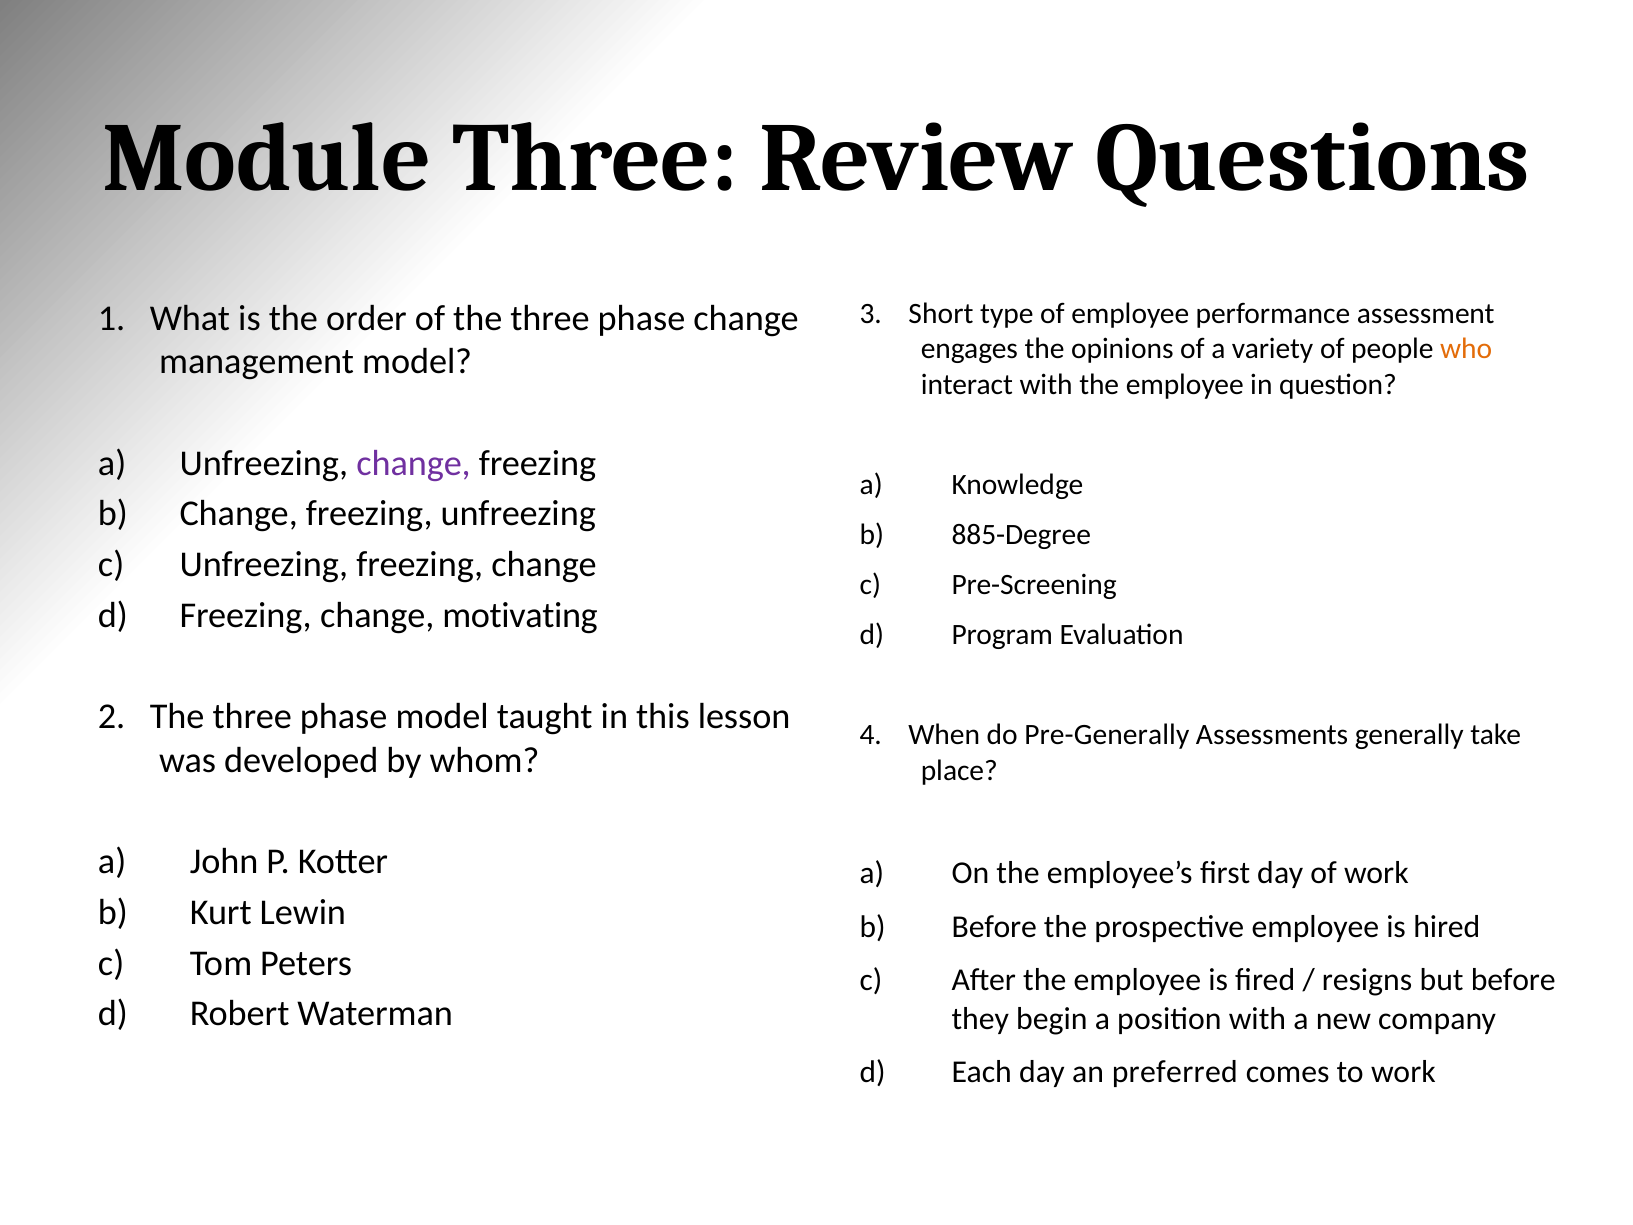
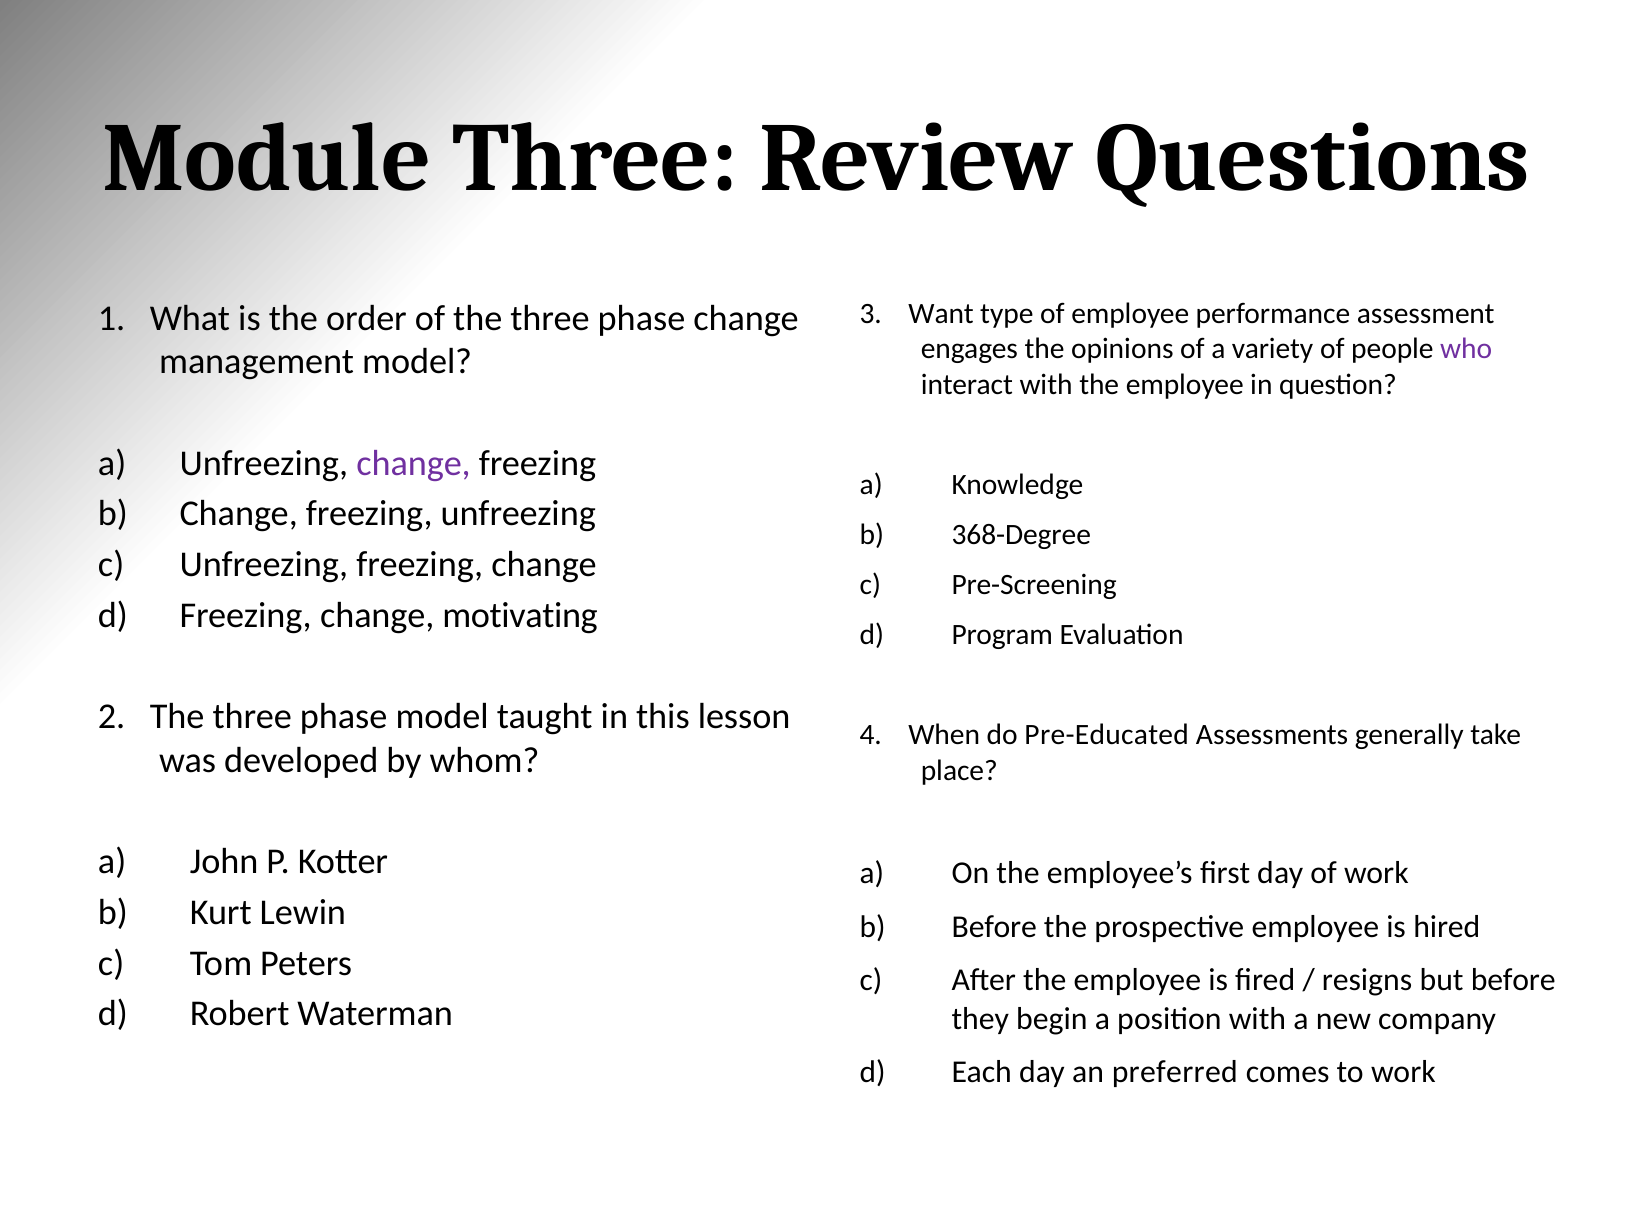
Short: Short -> Want (941, 314)
who colour: orange -> purple (1466, 349)
885-Degree: 885-Degree -> 368-Degree (1021, 535)
Pre-Generally: Pre-Generally -> Pre-Educated (1107, 735)
